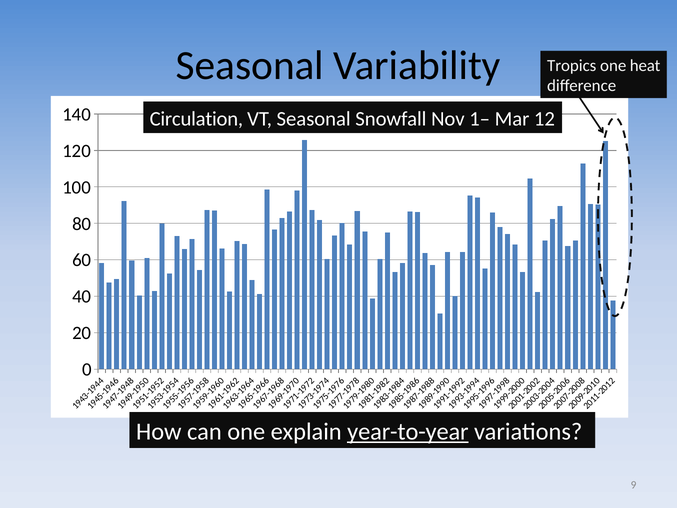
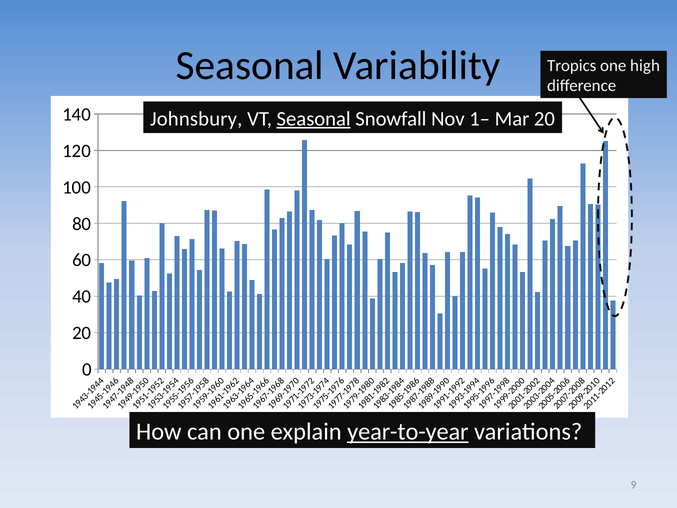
heat: heat -> high (645, 65)
Circulation: Circulation -> Johnsbury (196, 119)
Seasonal underline: none -> present (314, 119)
Mar 12: 12 -> 20 (544, 119)
